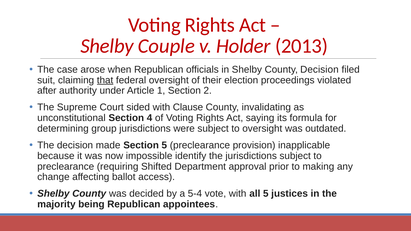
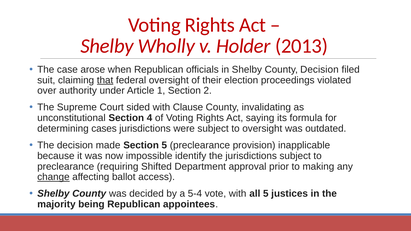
Couple: Couple -> Wholly (166, 46)
after: after -> over (47, 91)
group: group -> cases (104, 129)
change underline: none -> present (53, 177)
